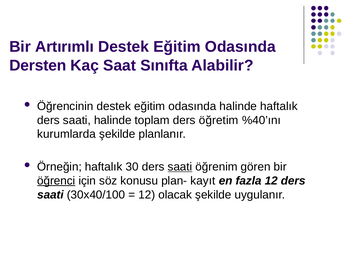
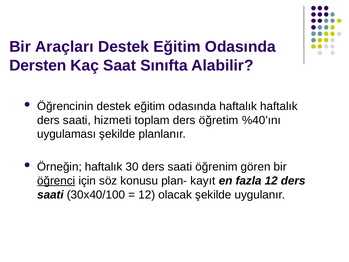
Artırımlı: Artırımlı -> Araçları (64, 47)
odasında halinde: halinde -> haftalık (238, 106)
saati halinde: halinde -> hizmeti (113, 120)
kurumlarda: kurumlarda -> uygulaması (67, 134)
saati underline: present -> none (180, 167)
